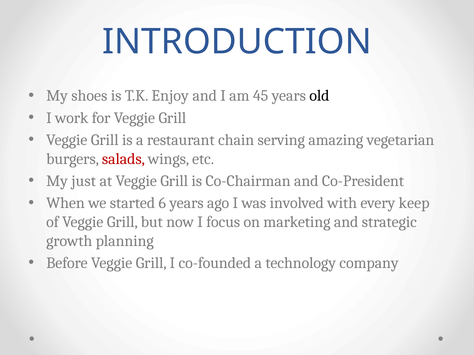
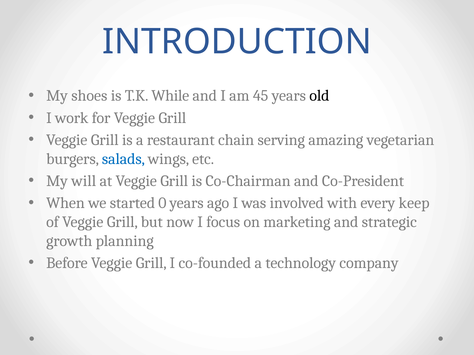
Enjoy: Enjoy -> While (170, 96)
salads colour: red -> blue (123, 159)
just: just -> will (84, 181)
6: 6 -> 0 (162, 203)
